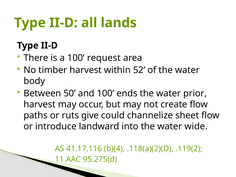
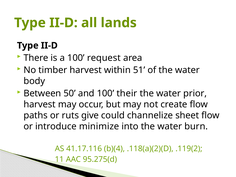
52: 52 -> 51 (139, 70)
ends: ends -> their (127, 93)
landward: landward -> minimize (99, 126)
wide: wide -> burn (196, 126)
